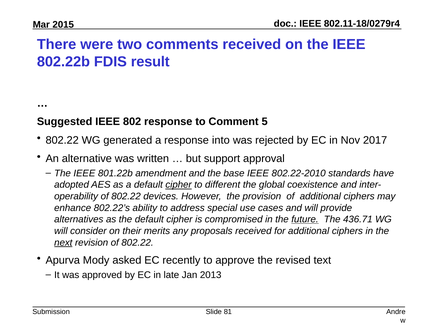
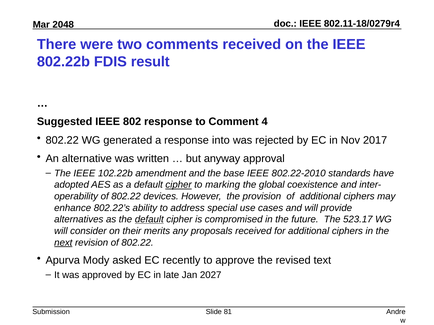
2015: 2015 -> 2048 (63, 25)
5: 5 -> 4 (265, 122)
support: support -> anyway (222, 159)
801.22b: 801.22b -> 102.22b (115, 173)
different: different -> marking (223, 185)
default underline: none -> present (149, 220)
future underline: present -> none (305, 220)
436.71: 436.71 -> 523.17 (358, 220)
2013: 2013 -> 2027 (211, 275)
